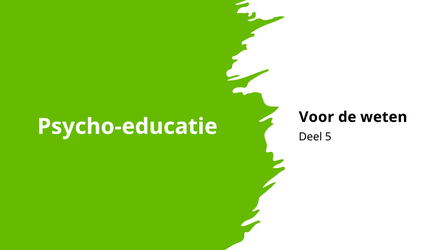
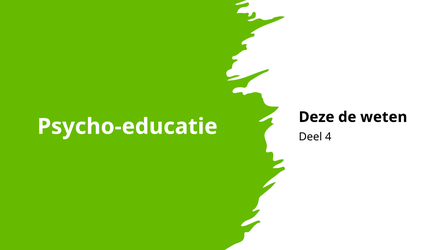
Voor: Voor -> Deze (317, 117)
5: 5 -> 4 (328, 137)
